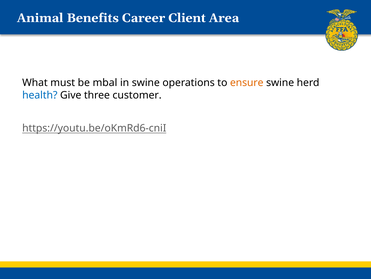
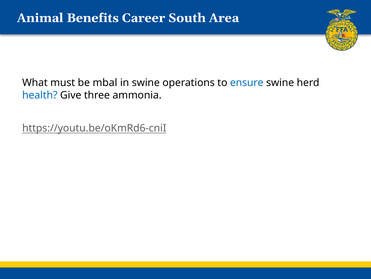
Client: Client -> South (187, 18)
ensure colour: orange -> blue (247, 83)
customer: customer -> ammonia (137, 95)
